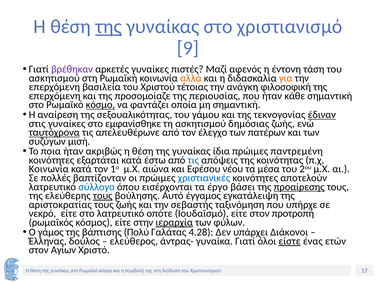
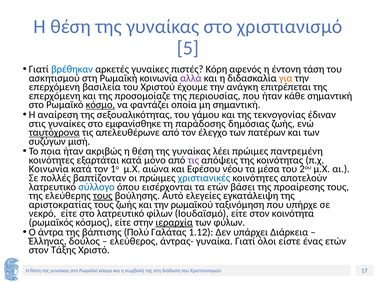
της underline: present -> none (109, 27)
9: 9 -> 5 (188, 48)
βρέθηκαν colour: purple -> blue (72, 69)
Μαζί: Μαζί -> Κόρη (216, 69)
αλλά colour: orange -> purple (191, 78)
τέτοιας: τέτοιας -> έχουμε (193, 87)
φιλοσοφική: φιλοσοφική -> επιτρέπεται (286, 87)
έδιναν underline: present -> none (322, 115)
τη ασκητισμού: ασκητισμού -> παράδοσης (200, 124)
ίδια: ίδια -> λέει (221, 151)
έστω: έστω -> μόνο (155, 160)
τις colour: blue -> purple (193, 160)
τα έργο: έργο -> ετών (218, 187)
προαίρεσης underline: present -> none (299, 187)
έγγαμος: έγγαμος -> ελεγείες (203, 196)
σεβαστής: σεβαστής -> ρωμαϊκού (192, 205)
οπότε: οπότε -> φίλων (160, 213)
προτροπή: προτροπή -> κοινότητα (293, 213)
γάμος: γάμος -> άντρα (51, 232)
4.28: 4.28 -> 1.12 (201, 232)
Διάκονοι: Διάκονοι -> Διάρκεια (289, 232)
είστε underline: present -> none (290, 241)
Αγίων: Αγίων -> Τάξης (63, 250)
